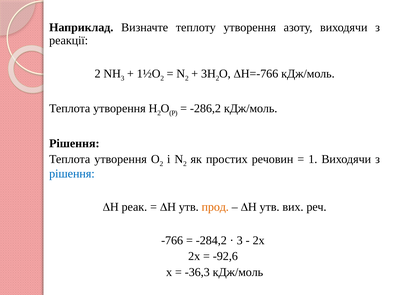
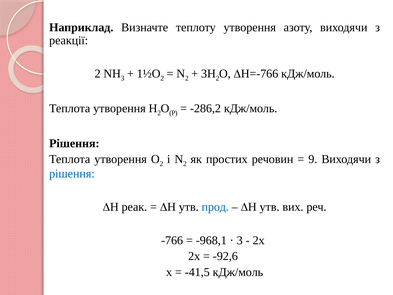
1: 1 -> 9 (313, 159)
прод colour: orange -> blue (215, 207)
-284,2: -284,2 -> -968,1 (211, 240)
-36,3: -36,3 -> -41,5 (197, 272)
